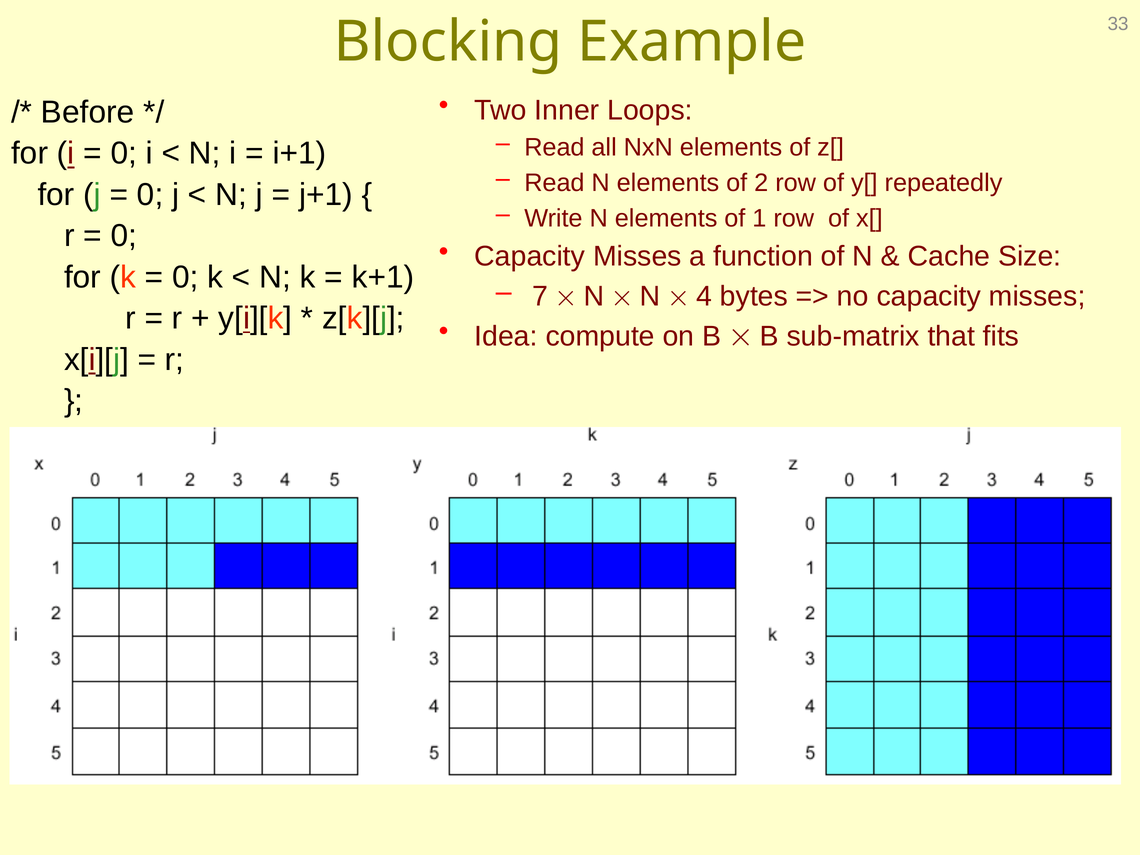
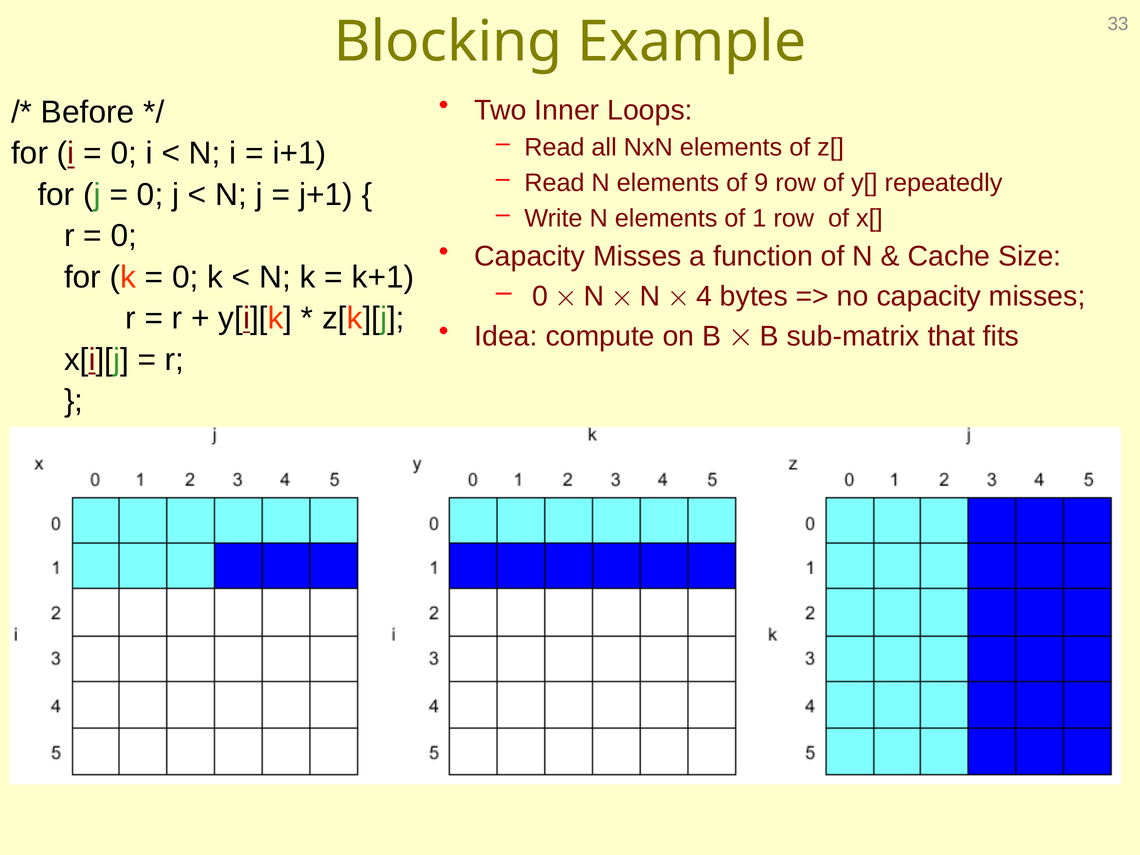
2: 2 -> 9 (761, 183)
7: 7 -> 0 (540, 296)
